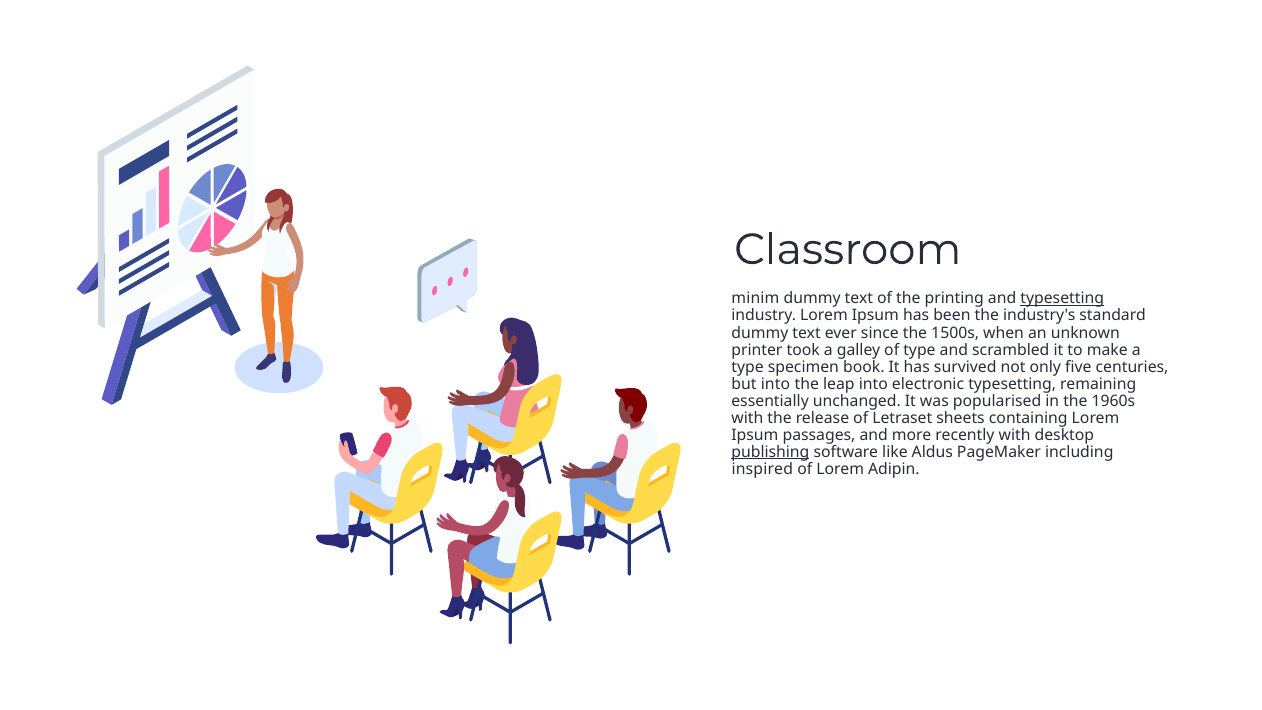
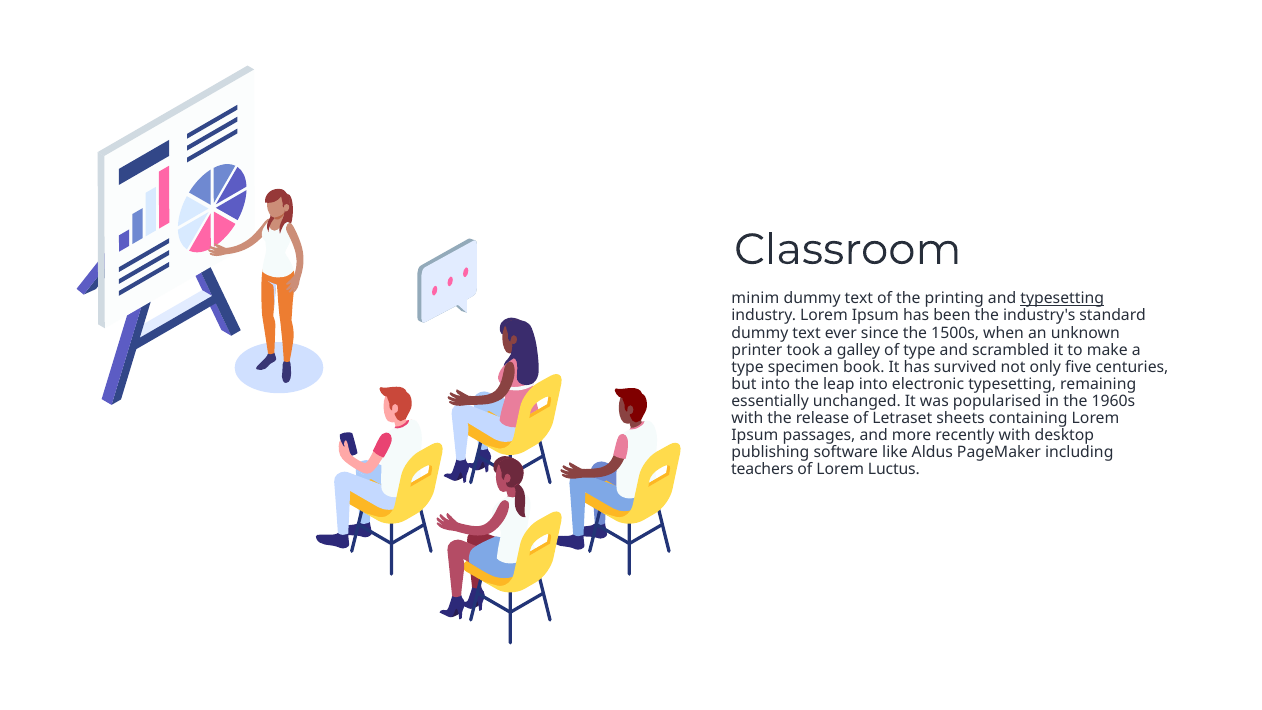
publishing underline: present -> none (770, 452)
inspired: inspired -> teachers (762, 469)
Adipin: Adipin -> Luctus (894, 469)
